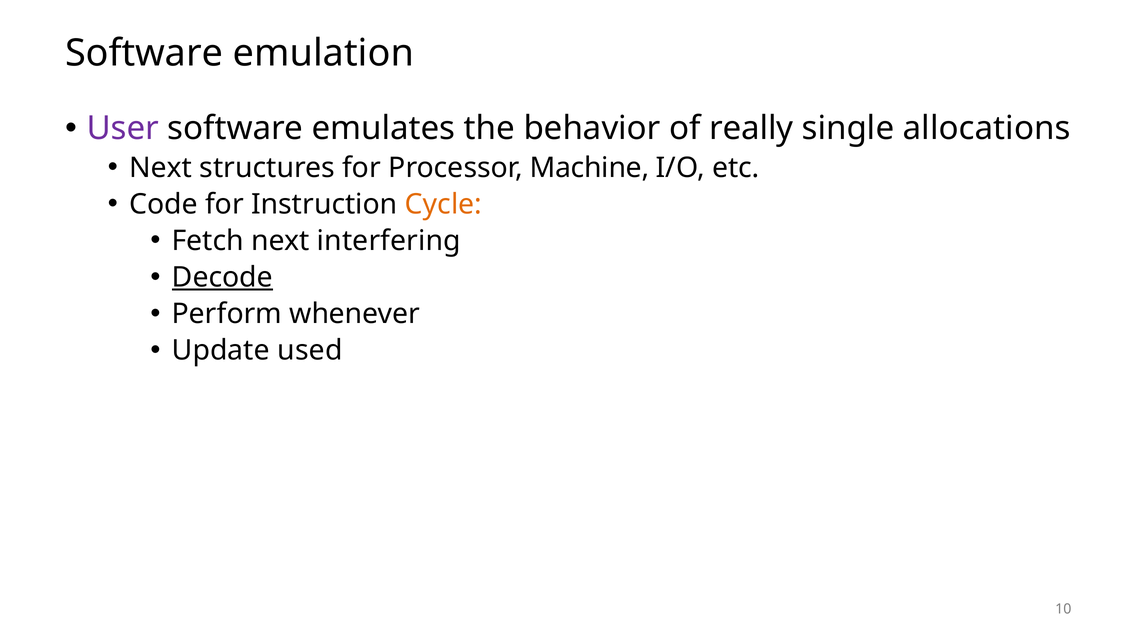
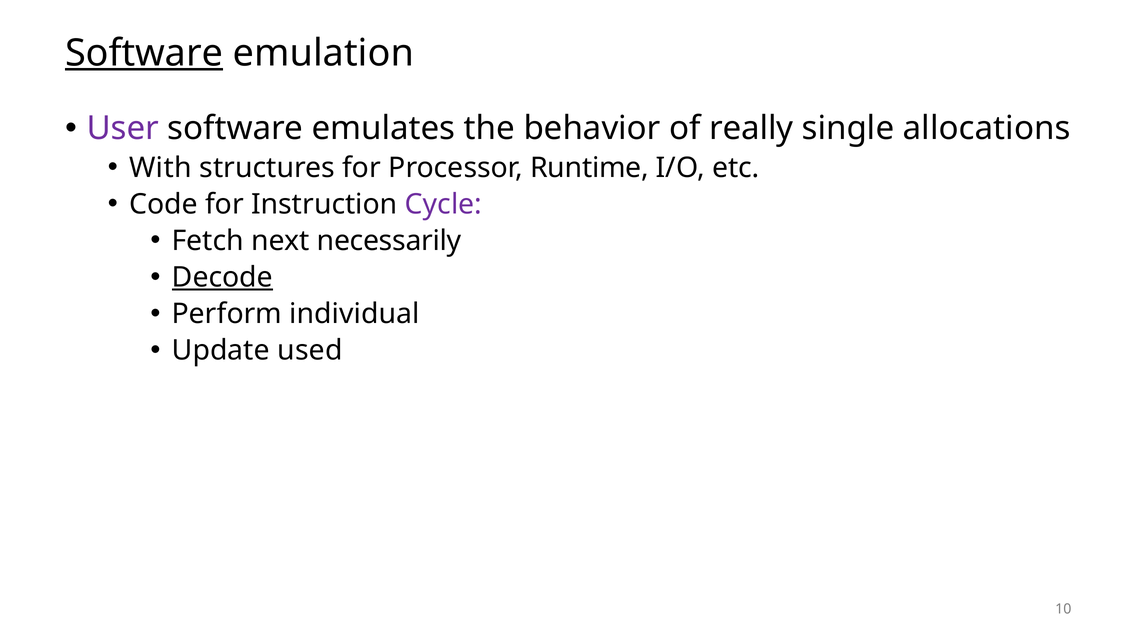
Software underline: none -> present (144, 53)
Next: Next -> With (160, 168)
Machine: Machine -> Runtime (589, 168)
Cycle colour: orange -> purple (443, 204)
interfering: interfering -> necessarily (389, 241)
whenever: whenever -> individual (354, 314)
